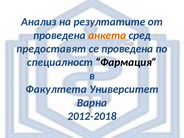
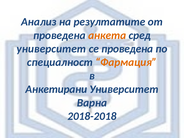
предоставят: предоставят -> университет (51, 49)
Фармация colour: black -> orange (126, 62)
Факултета: Факултета -> Анкетирани (56, 89)
2012-2018: 2012-2018 -> 2018-2018 (92, 116)
